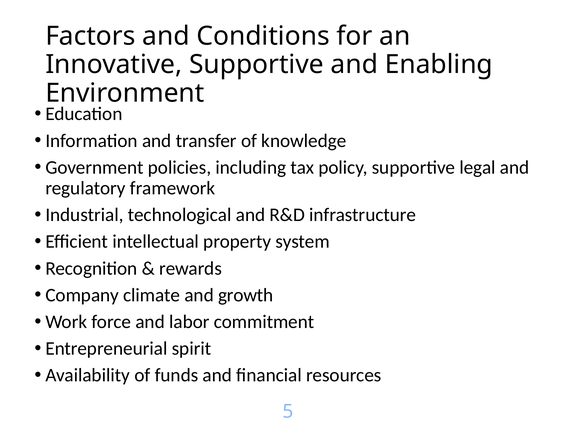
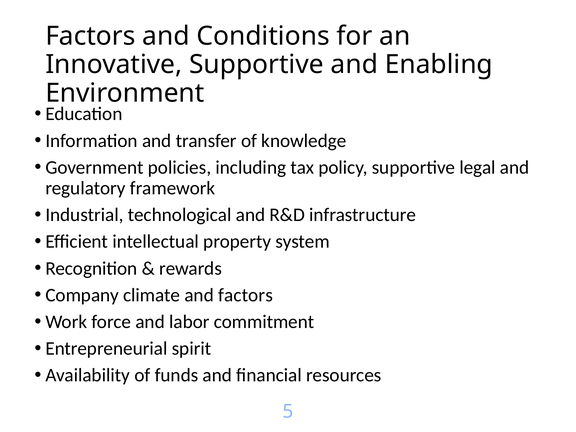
and growth: growth -> factors (246, 295)
